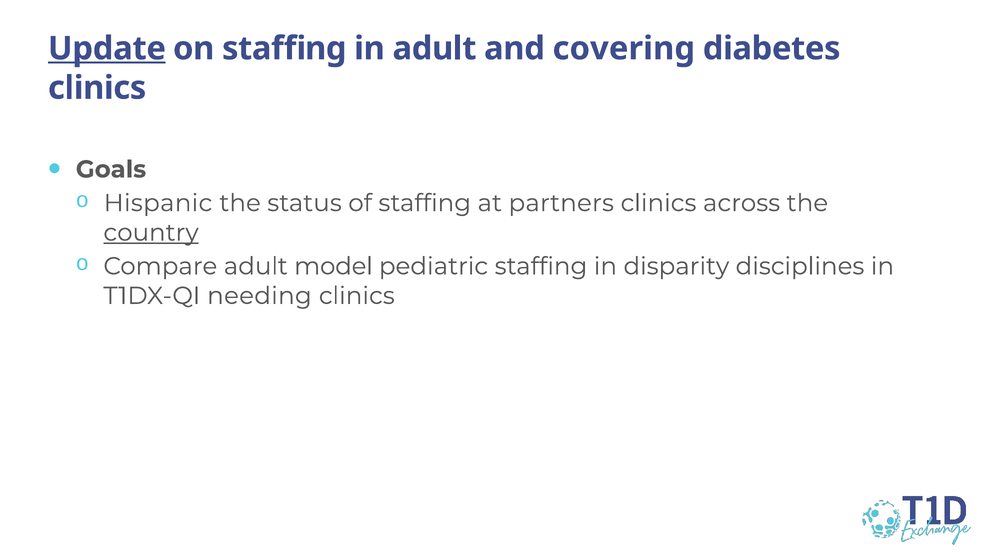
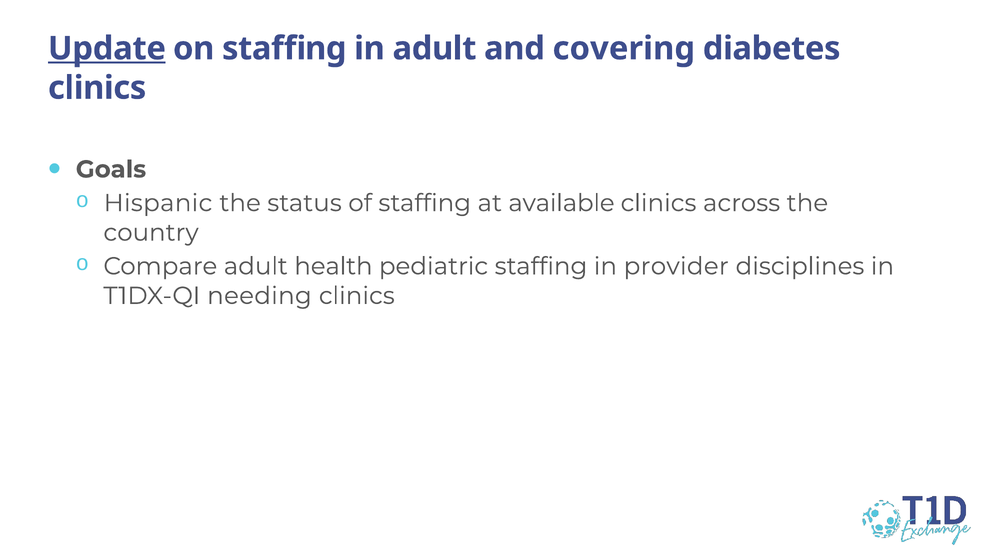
partners: partners -> available (561, 203)
country underline: present -> none (151, 232)
model: model -> health (333, 266)
disparity: disparity -> provider (676, 266)
